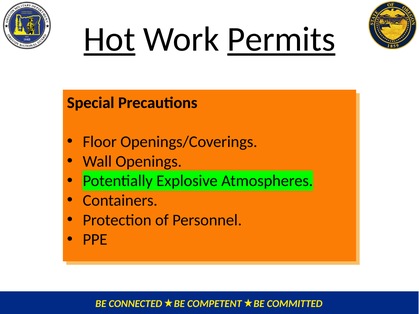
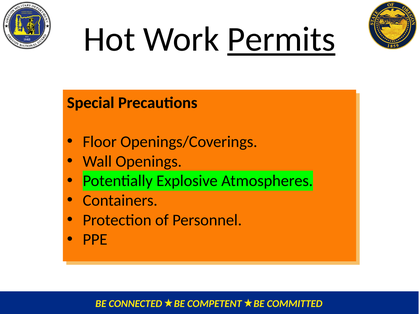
Hot underline: present -> none (109, 39)
